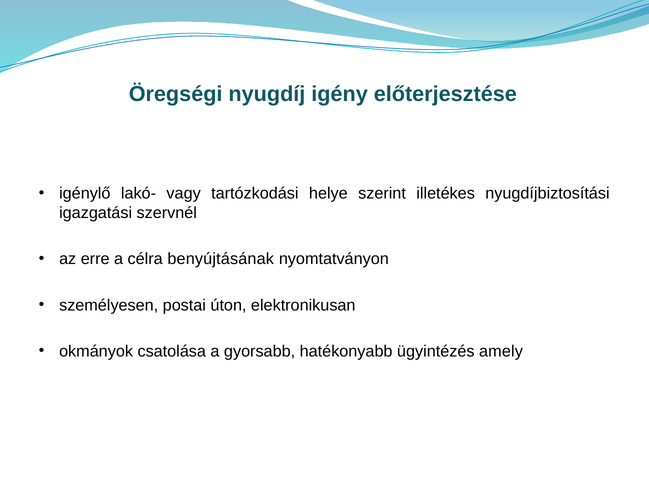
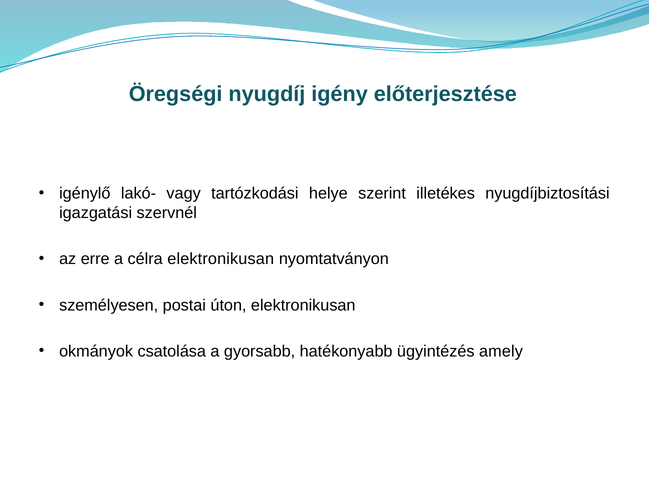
célra benyújtásának: benyújtásának -> elektronikusan (221, 259)
